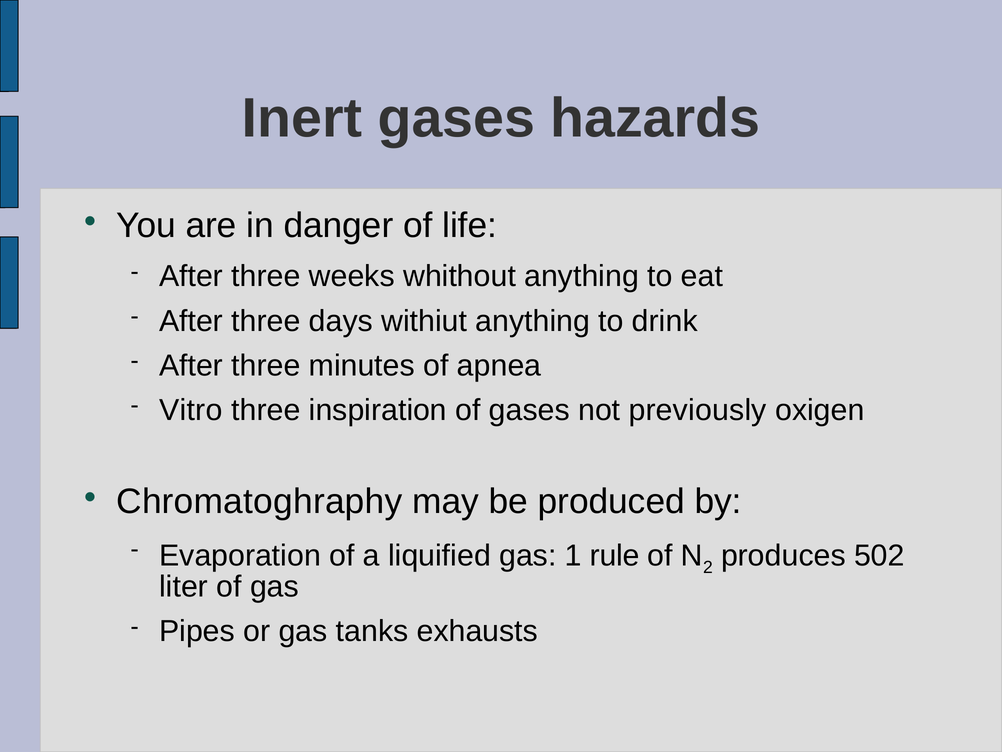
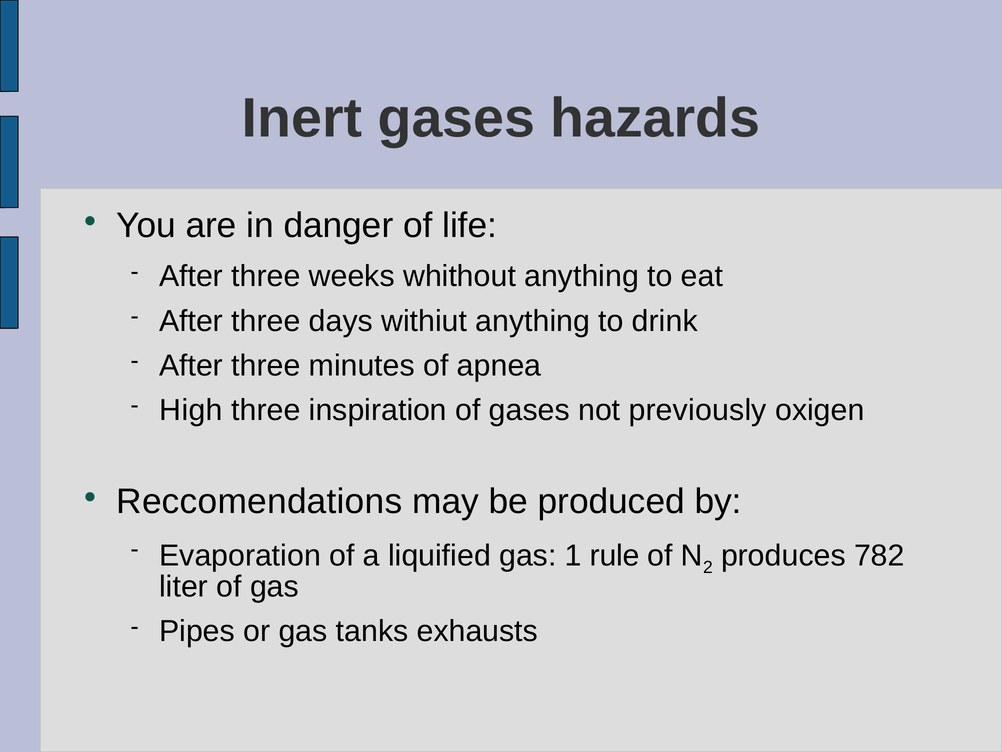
Vitro: Vitro -> High (191, 410)
Chromatoghraphy: Chromatoghraphy -> Reccomendations (259, 501)
502: 502 -> 782 (879, 555)
